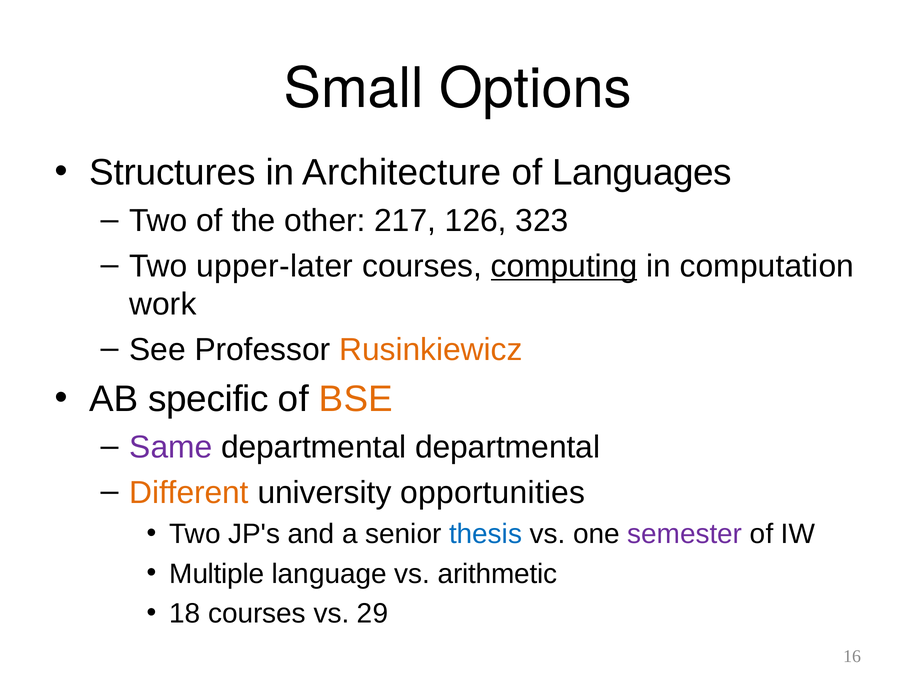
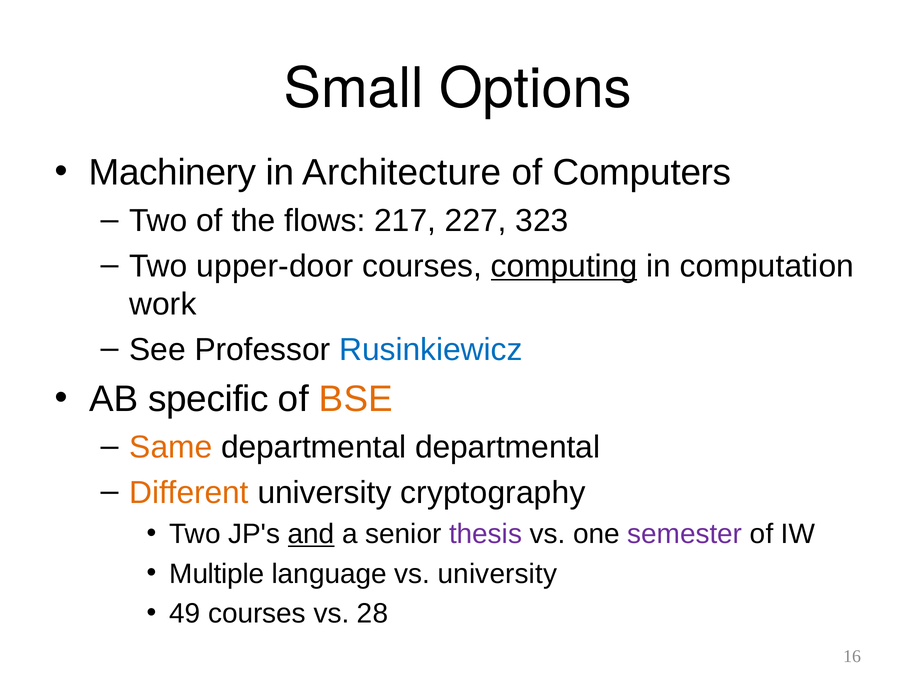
Structures: Structures -> Machinery (173, 173)
Languages: Languages -> Computers (642, 173)
other: other -> flows (325, 221)
126: 126 -> 227 (476, 221)
upper-later: upper-later -> upper-door (275, 266)
Rusinkiewicz colour: orange -> blue (431, 350)
Same colour: purple -> orange (171, 447)
opportunities: opportunities -> cryptography (493, 493)
and underline: none -> present (311, 534)
thesis colour: blue -> purple (486, 534)
vs arithmetic: arithmetic -> university (497, 574)
18: 18 -> 49 (185, 614)
29: 29 -> 28 (373, 614)
